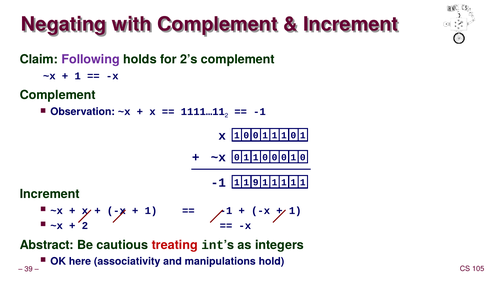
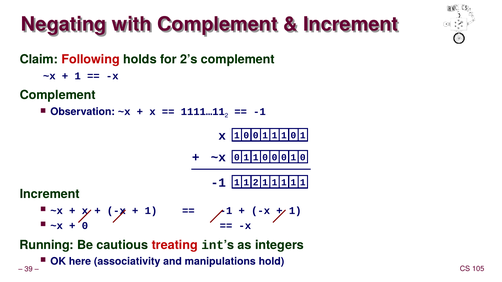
Following colour: purple -> red (91, 59)
1 9: 9 -> 2 (256, 183)
2: 2 -> 0 (85, 226)
Abstract: Abstract -> Running (47, 245)
